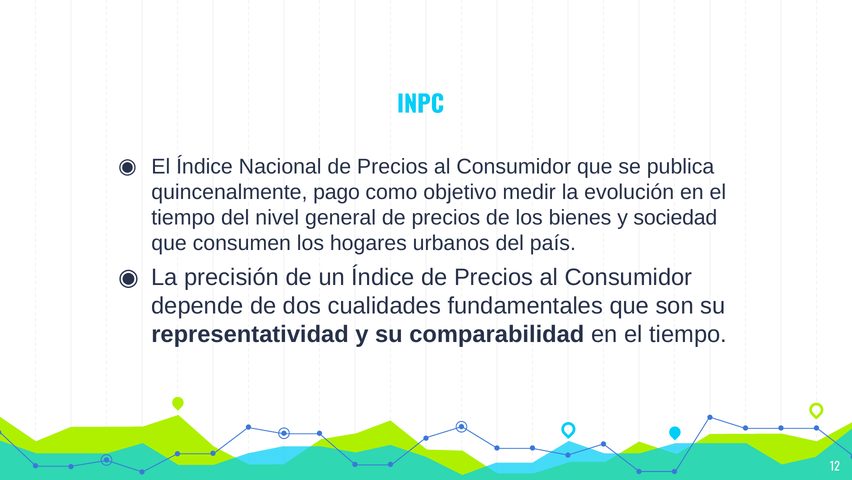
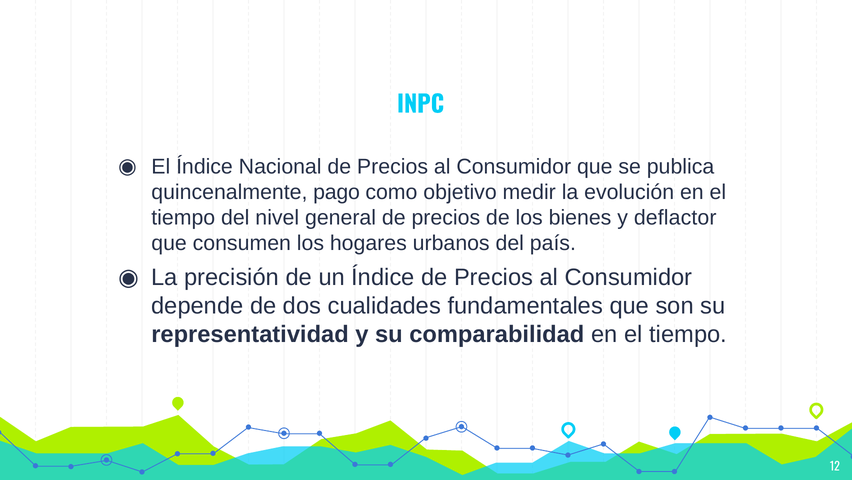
sociedad: sociedad -> deflactor (675, 217)
